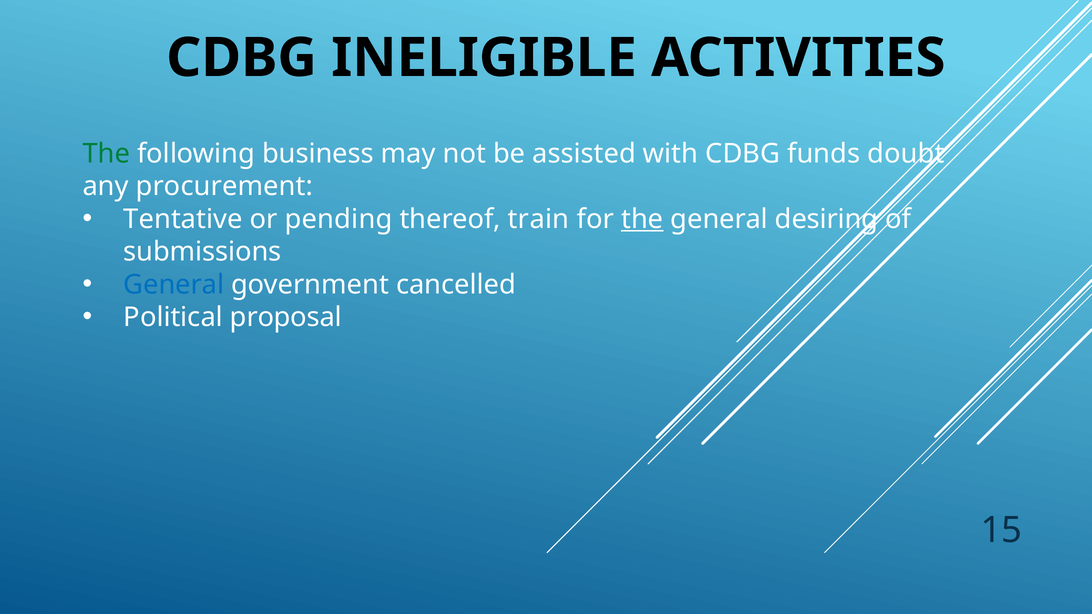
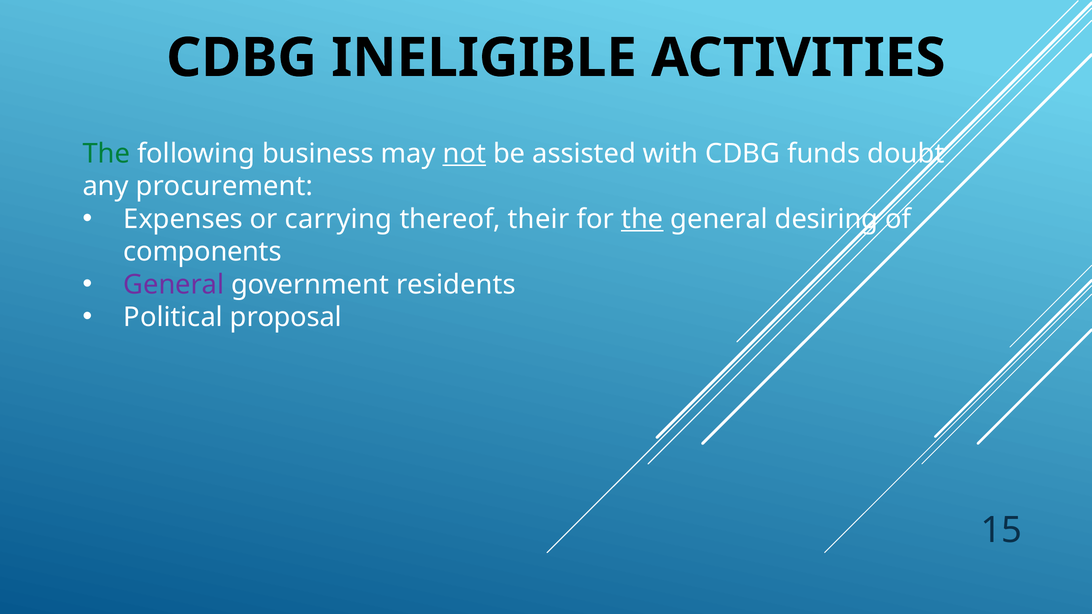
not underline: none -> present (464, 154)
Tentative: Tentative -> Expenses (183, 219)
pending: pending -> carrying (338, 219)
train: train -> their (539, 219)
submissions: submissions -> components (203, 252)
General colour: blue -> purple (174, 285)
cancelled: cancelled -> residents (456, 285)
